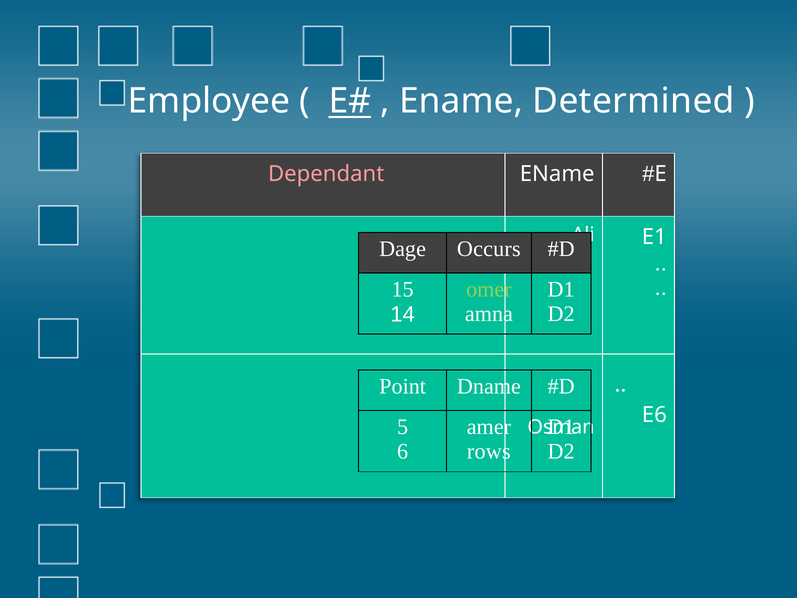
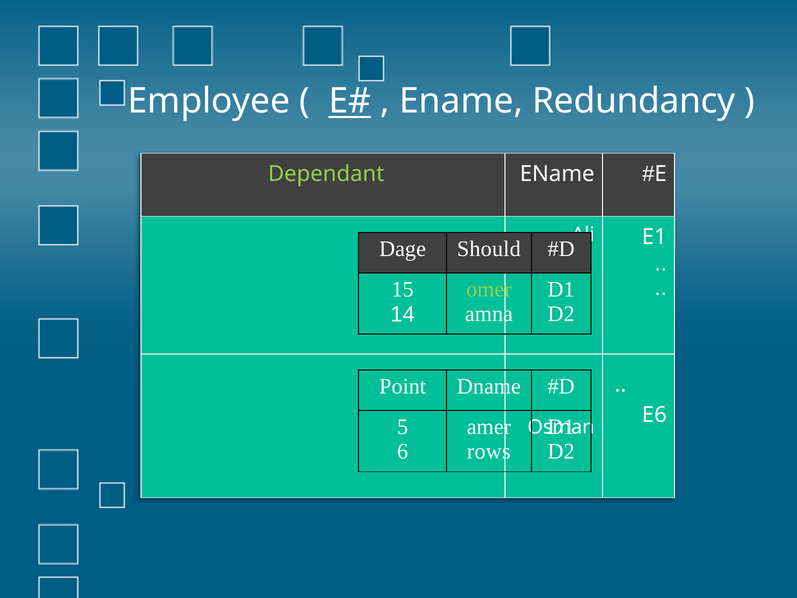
Determined: Determined -> Redundancy (634, 101)
Dependant colour: pink -> light green (326, 174)
Occurs: Occurs -> Should (489, 249)
